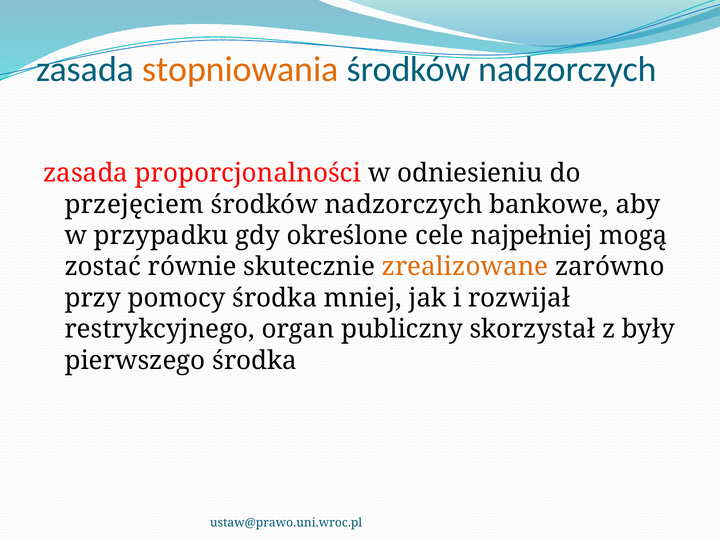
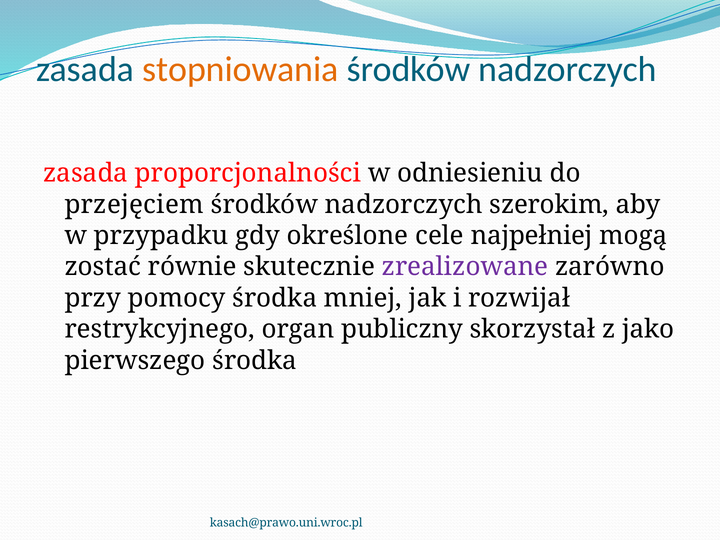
bankowe: bankowe -> szerokim (549, 205)
zrealizowane colour: orange -> purple (465, 267)
były: były -> jako (648, 329)
ustaw@prawo.uni.wroc.pl: ustaw@prawo.uni.wroc.pl -> kasach@prawo.uni.wroc.pl (286, 523)
